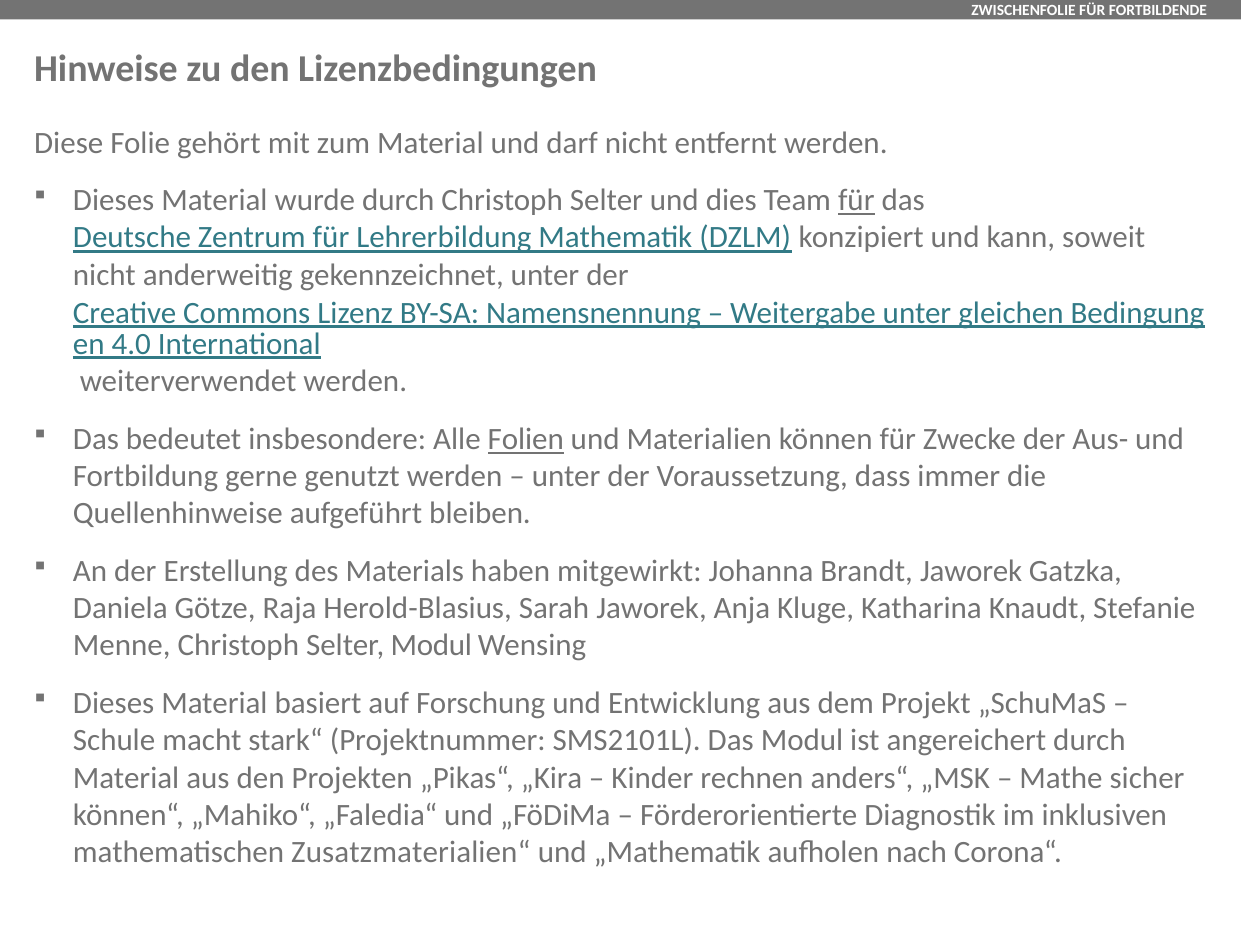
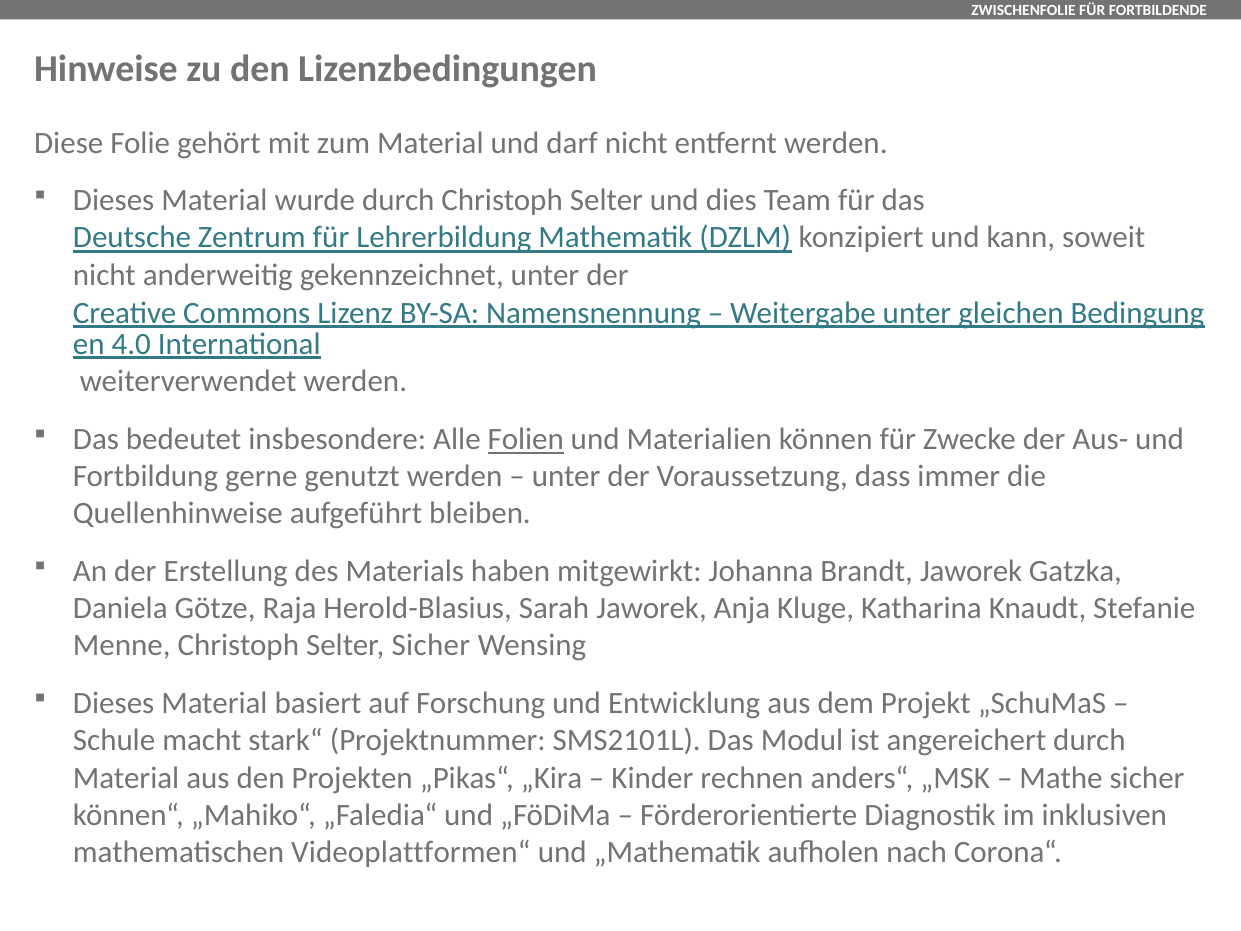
für underline: present -> none (856, 200)
Selter Modul: Modul -> Sicher (431, 646)
Zusatzmaterialien“: Zusatzmaterialien“ -> Videoplattformen“ (411, 852)
